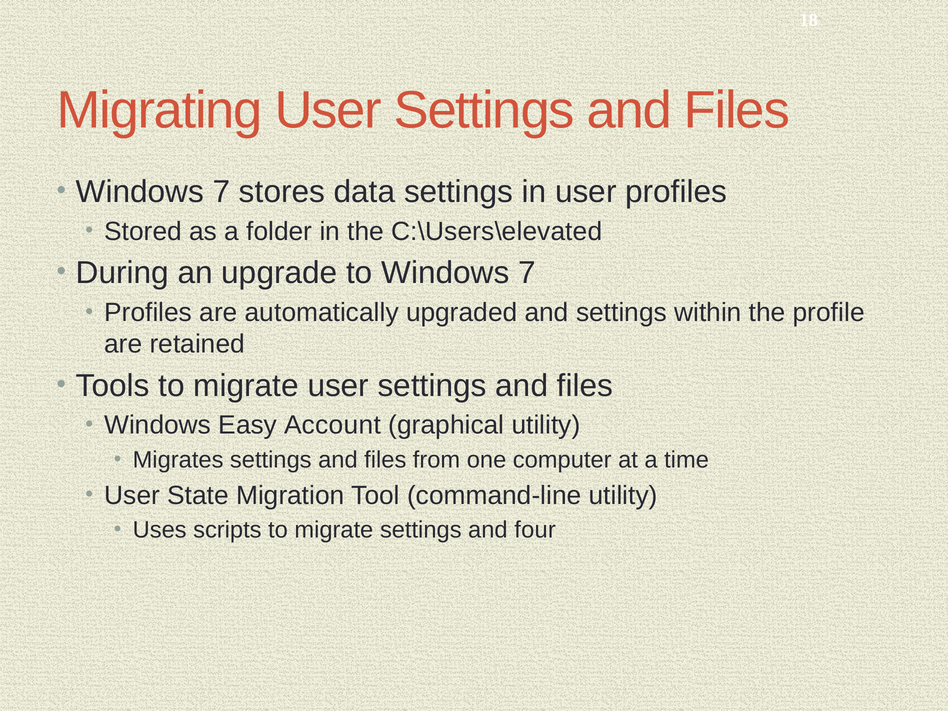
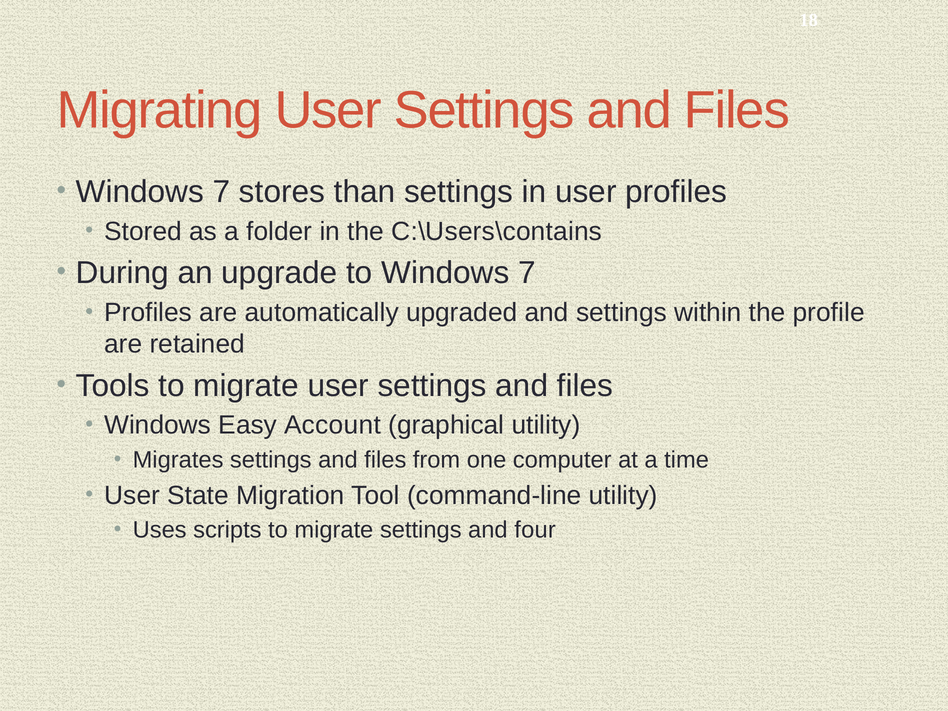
data: data -> than (365, 192)
C:\Users\elevated: C:\Users\elevated -> C:\Users\contains (497, 231)
